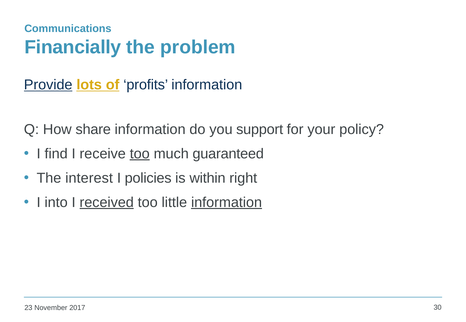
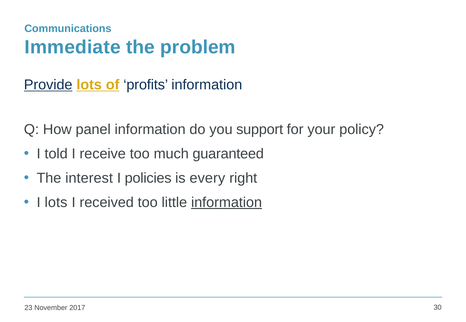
Financially: Financially -> Immediate (73, 47)
share: share -> panel (93, 130)
find: find -> told (56, 154)
too underline: present -> none (140, 154)
within: within -> every (207, 178)
I into: into -> lots (56, 203)
received underline: present -> none (107, 203)
